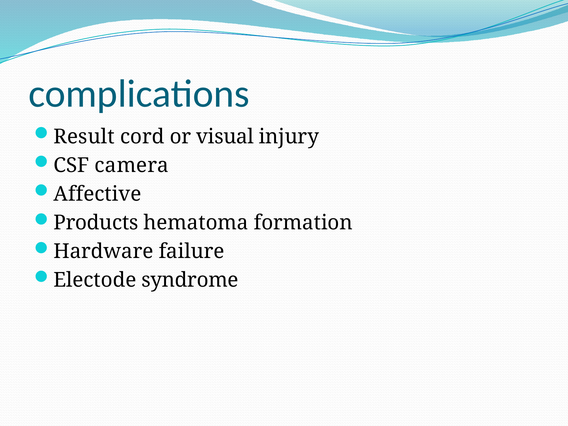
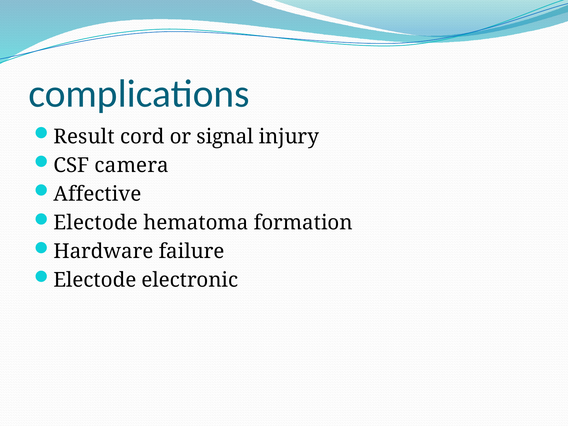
visual: visual -> signal (225, 137)
Products: Products -> Electode (96, 223)
syndrome: syndrome -> electronic (190, 280)
